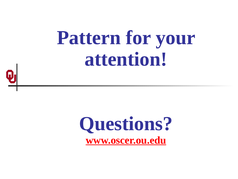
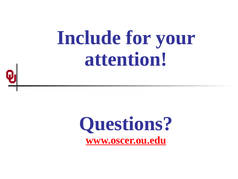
Pattern: Pattern -> Include (89, 38)
